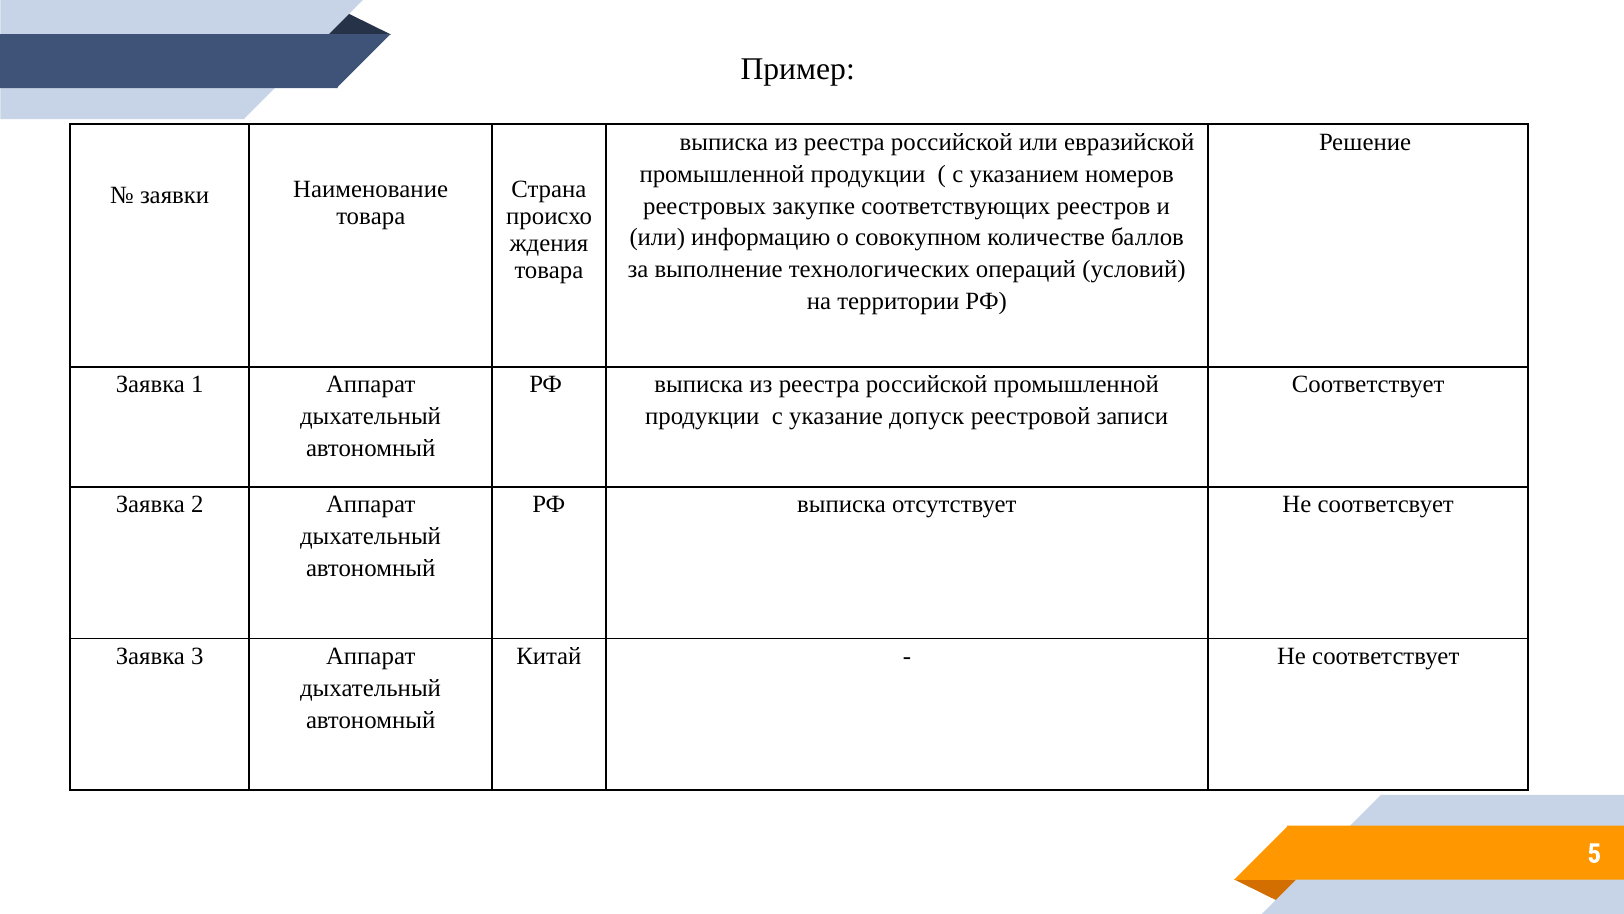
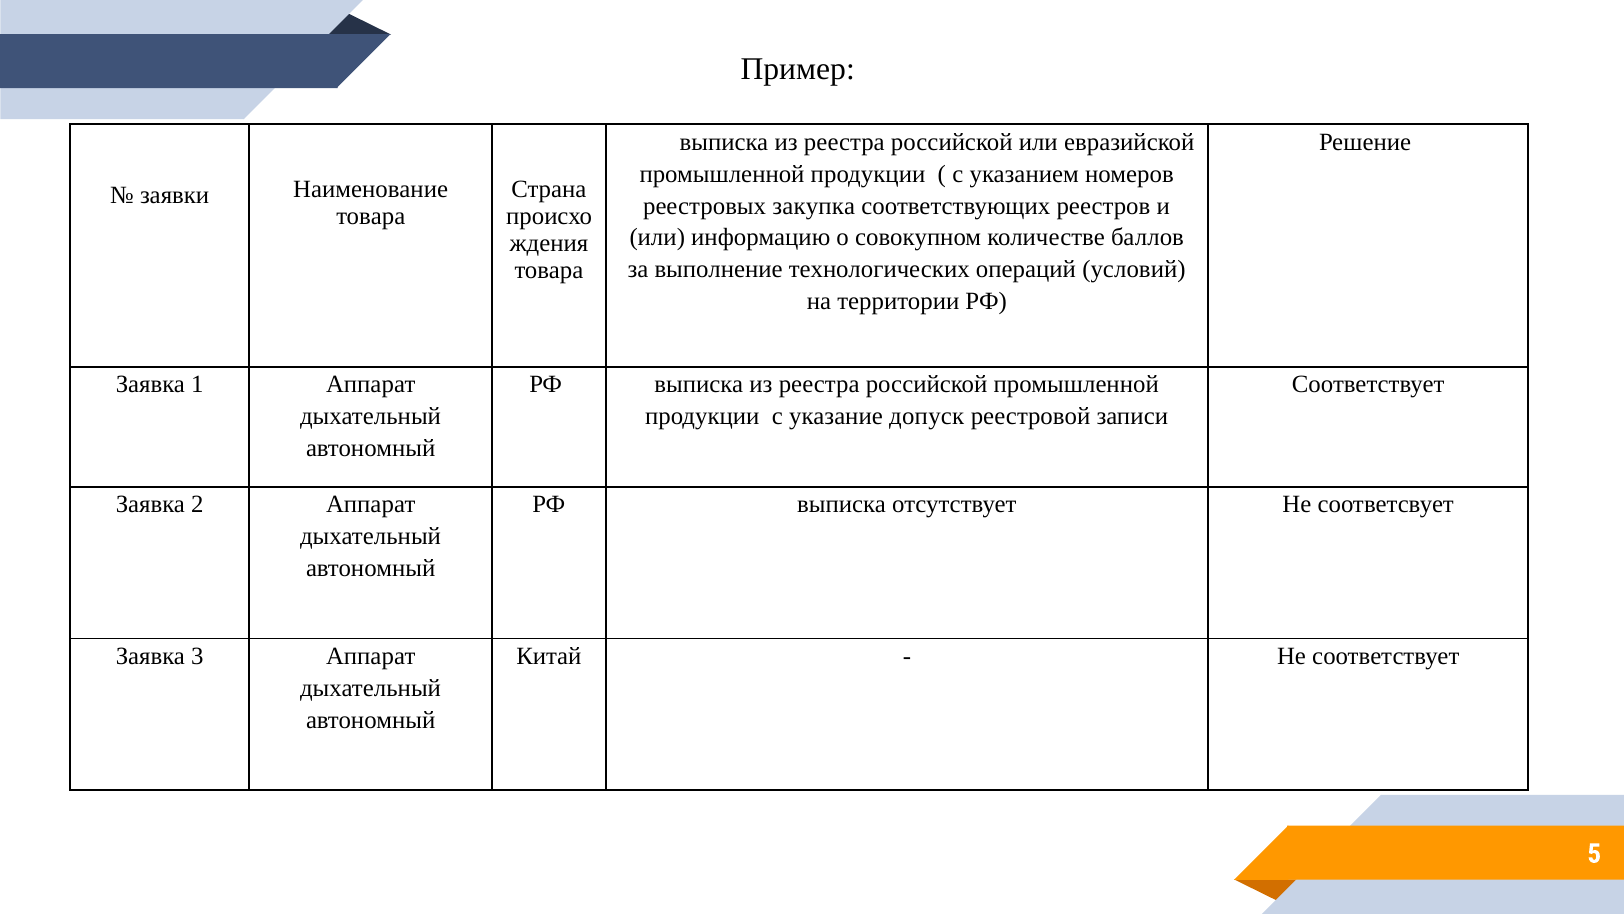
закупке: закупке -> закупка (814, 206)
